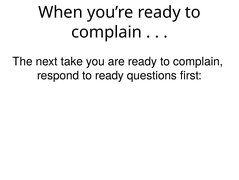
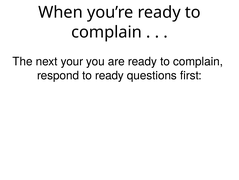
take: take -> your (72, 61)
